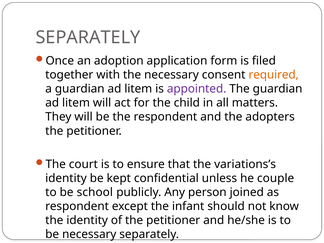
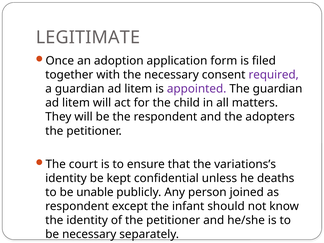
SEPARATELY: SEPARATELY -> LEGITIMATE (88, 37)
required colour: orange -> purple (274, 75)
couple: couple -> deaths (276, 178)
school: school -> unable (95, 192)
